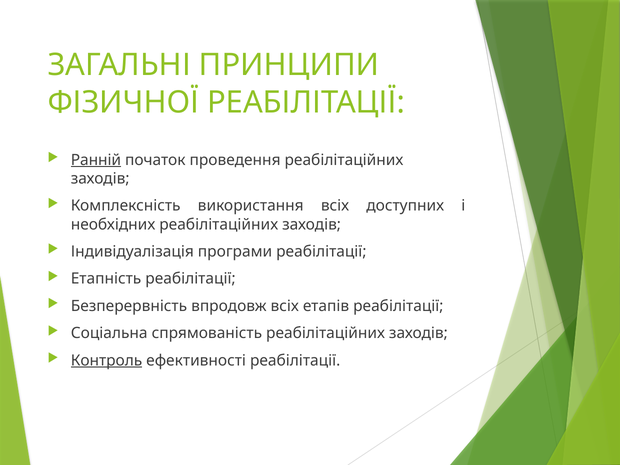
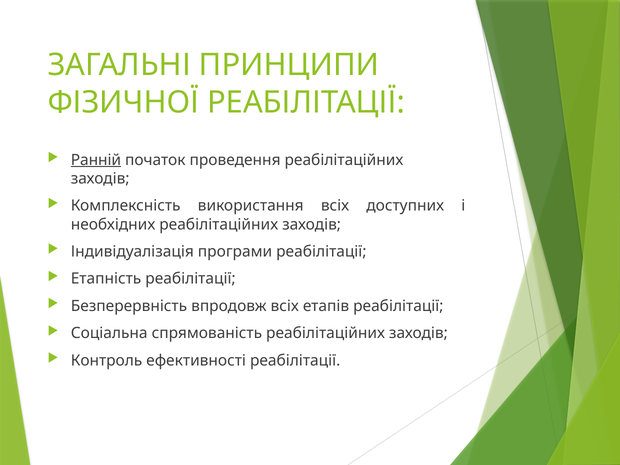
Контроль underline: present -> none (107, 360)
